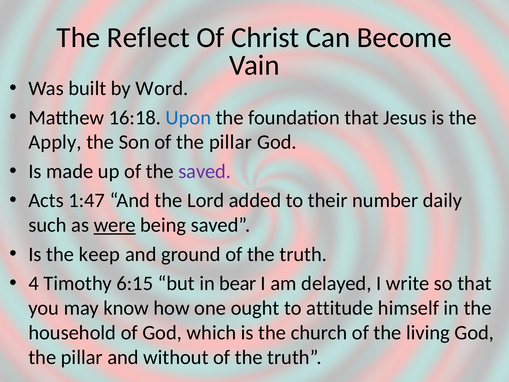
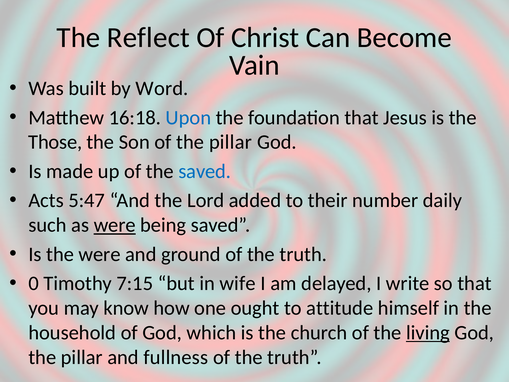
Apply: Apply -> Those (55, 142)
saved colour: purple -> blue (205, 171)
1:47: 1:47 -> 5:47 (87, 200)
the keep: keep -> were (100, 254)
4: 4 -> 0 (34, 283)
6:15: 6:15 -> 7:15 (135, 283)
bear: bear -> wife (238, 283)
living underline: none -> present (428, 333)
without: without -> fullness (176, 357)
